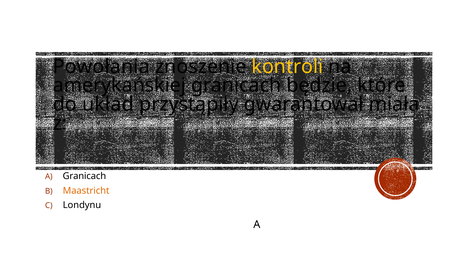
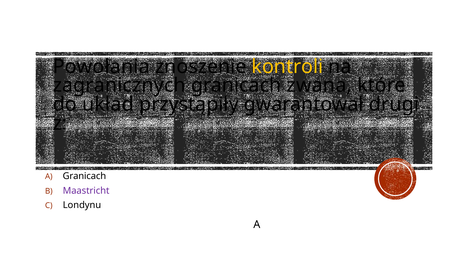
amerykańskiej: amerykańskiej -> zagranicznych (119, 86)
będzie: będzie -> zwana (319, 86)
miała: miała -> drugi (394, 104)
Maastricht colour: orange -> purple (86, 191)
